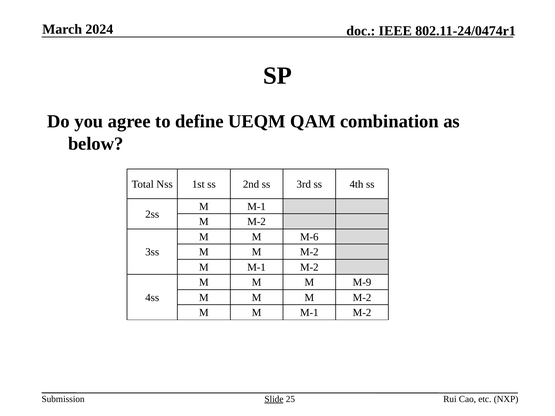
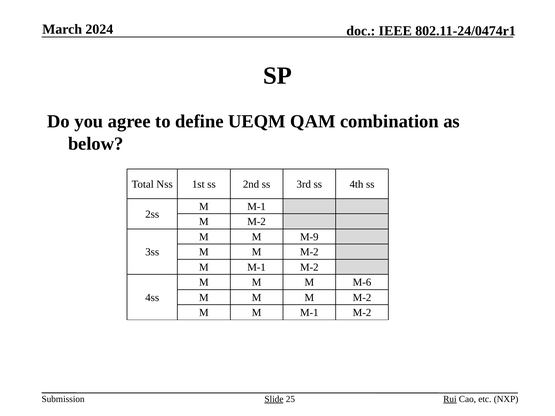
M-6: M-6 -> M-9 (309, 237)
M-9: M-9 -> M-6 (362, 282)
Rui underline: none -> present (450, 399)
